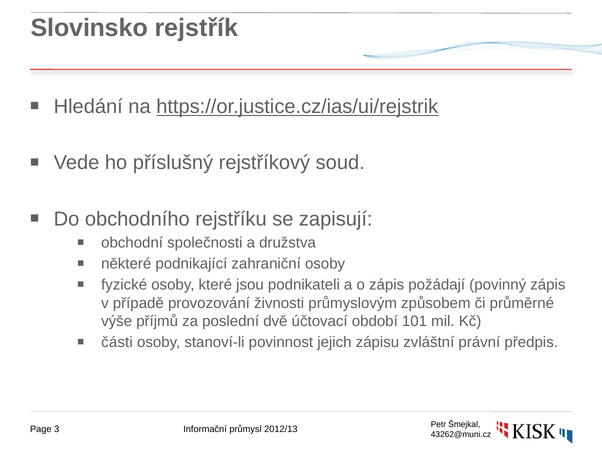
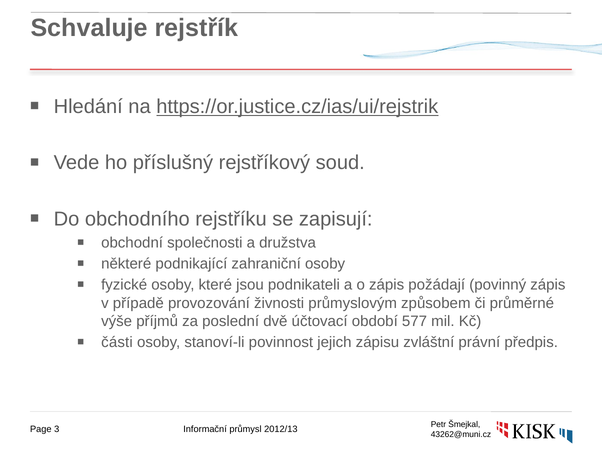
Slovinsko: Slovinsko -> Schvaluje (89, 28)
101: 101 -> 577 (415, 321)
